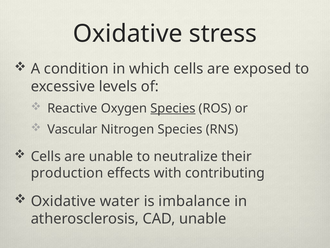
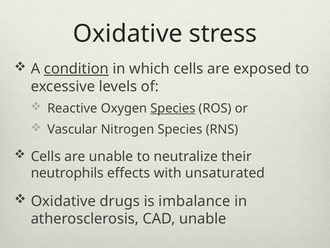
condition underline: none -> present (76, 69)
production: production -> neutrophils (67, 173)
contributing: contributing -> unsaturated (225, 173)
water: water -> drugs (120, 201)
